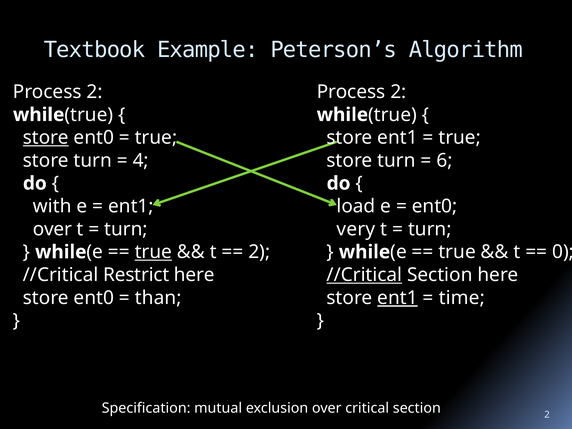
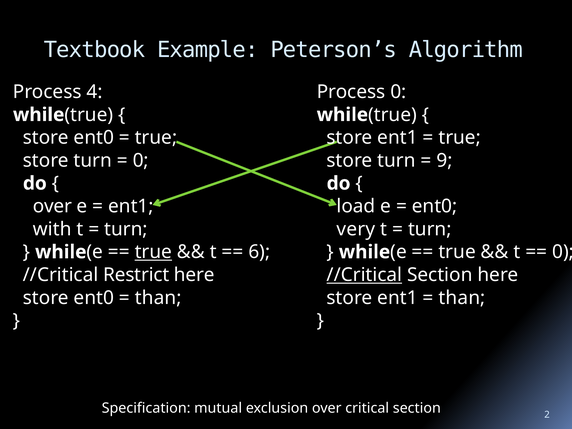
2: 2 -> 4 (95, 92)
2: 2 -> 0 (398, 92)
store underline: present -> none (46, 138)
4: 4 -> 0 (141, 160)
6: 6 -> 9 (444, 160)
with: with -> over (52, 206)
over: over -> with (52, 229)
2: 2 -> 6 (259, 252)
ent1 underline: present -> none (397, 298)
time: time -> than (462, 298)
